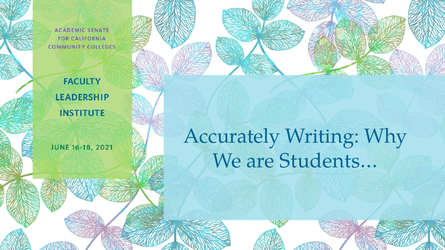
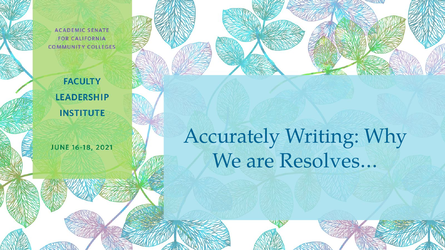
Students…: Students… -> Resolves… (329, 161)
